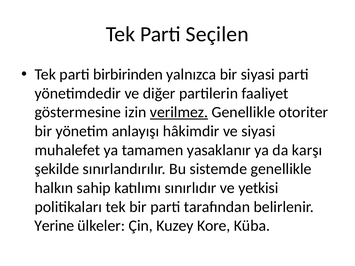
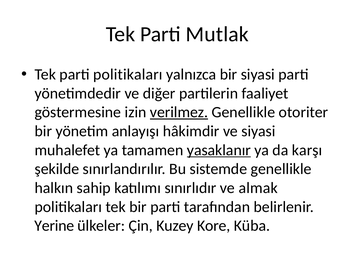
Seçilen: Seçilen -> Mutlak (217, 34)
parti birbirinden: birbirinden -> politikaları (128, 74)
yasaklanır underline: none -> present (219, 150)
yetkisi: yetkisi -> almak (258, 188)
